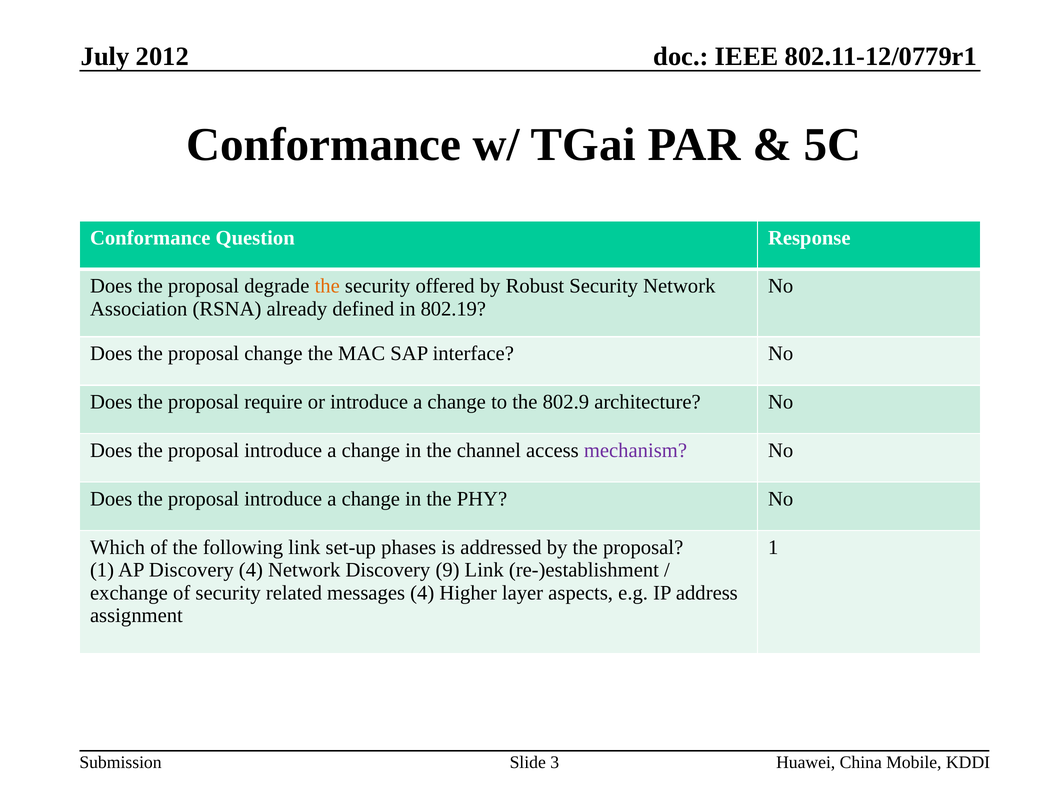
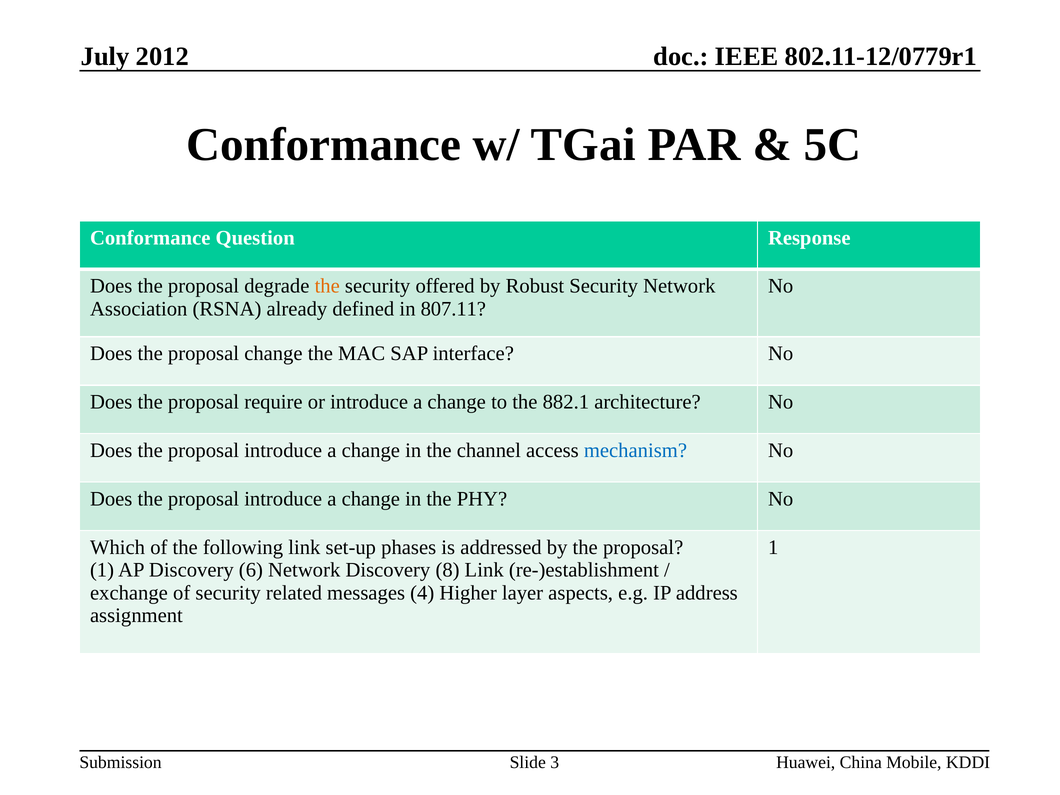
802.19: 802.19 -> 807.11 (453, 309)
802.9: 802.9 -> 882.1 (566, 402)
mechanism colour: purple -> blue (635, 450)
Discovery 4: 4 -> 6 (251, 570)
9: 9 -> 8 (448, 570)
